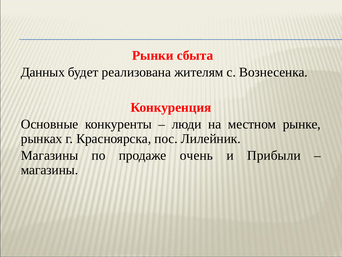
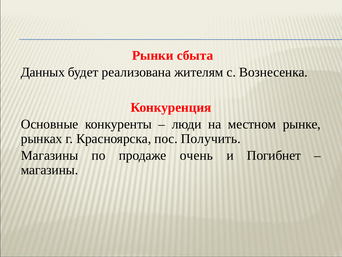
Лилейник: Лилейник -> Получить (211, 138)
Прибыли: Прибыли -> Погибнет (274, 155)
